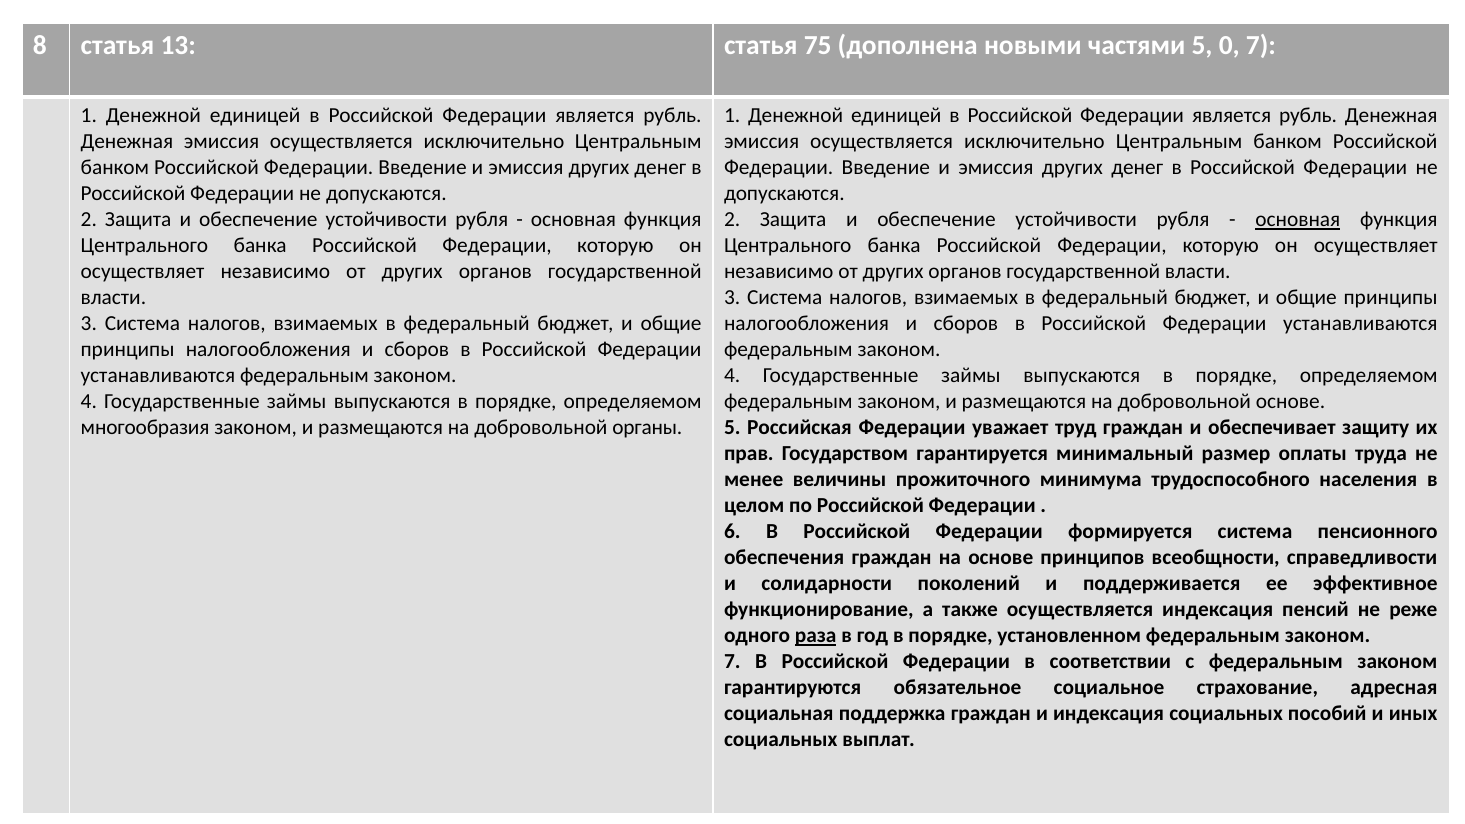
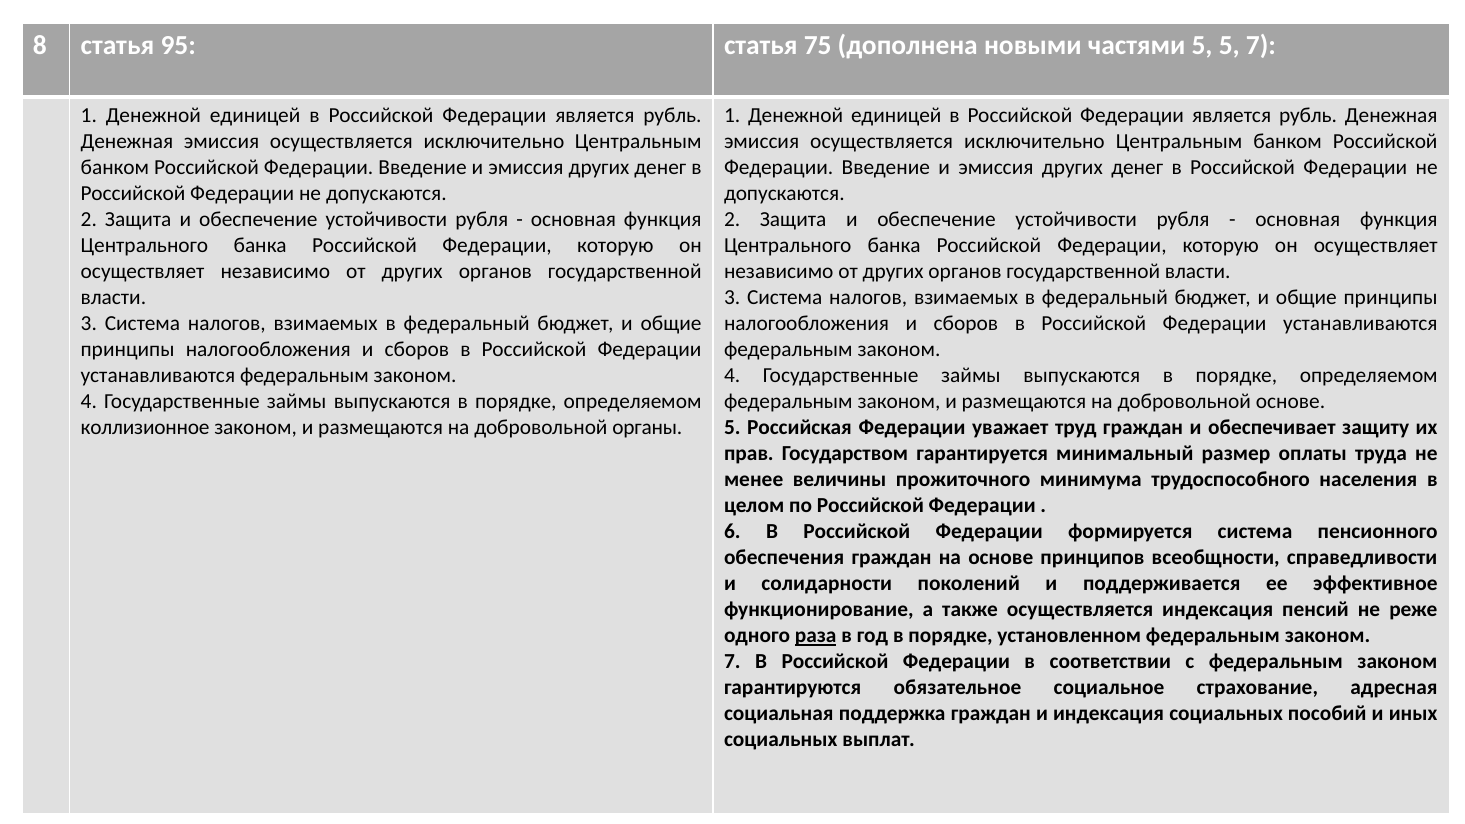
13: 13 -> 95 (178, 45)
5 0: 0 -> 5 (1229, 45)
основная underline: present -> none (1298, 220)
многообразия: многообразия -> коллизионное (145, 428)
